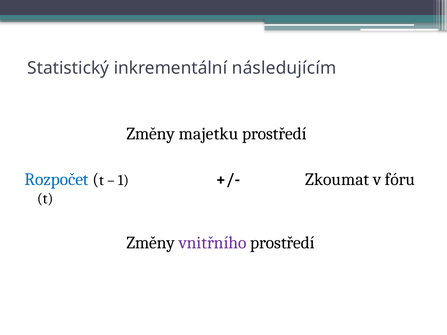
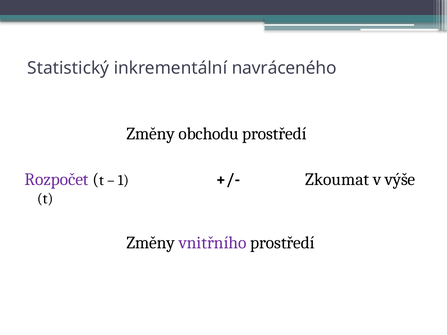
následujícím: následujícím -> navráceného (284, 68)
majetku: majetku -> obchodu (209, 134)
Rozpočet colour: blue -> purple (57, 179)
fóru: fóru -> výše (400, 179)
